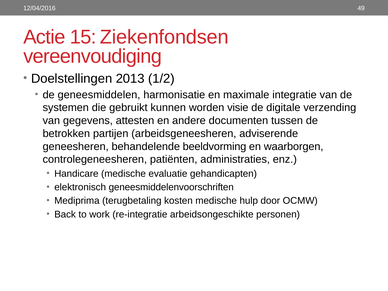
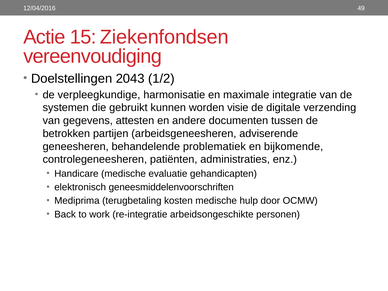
2013: 2013 -> 2043 (130, 79)
geneesmiddelen: geneesmiddelen -> verpleegkundige (99, 95)
beeldvorming: beeldvorming -> problematiek (214, 146)
waarborgen: waarborgen -> bijkomende (294, 146)
